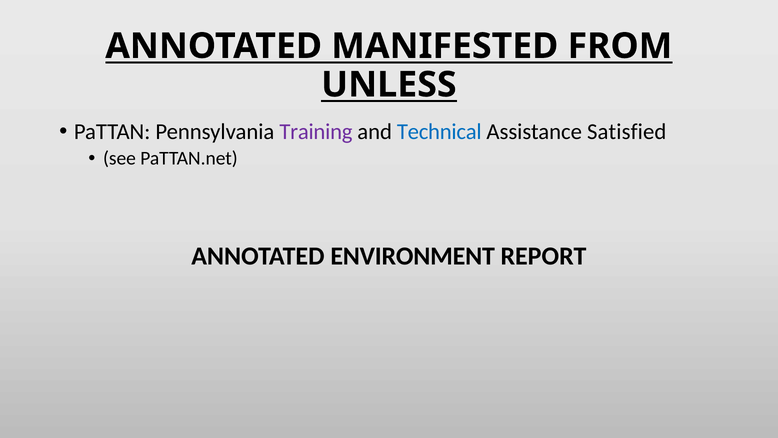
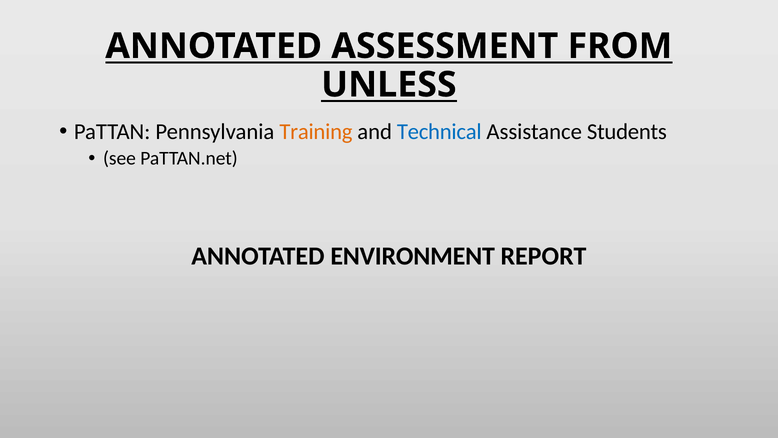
MANIFESTED: MANIFESTED -> ASSESSMENT (445, 46)
Training colour: purple -> orange (316, 132)
Satisfied: Satisfied -> Students (627, 132)
